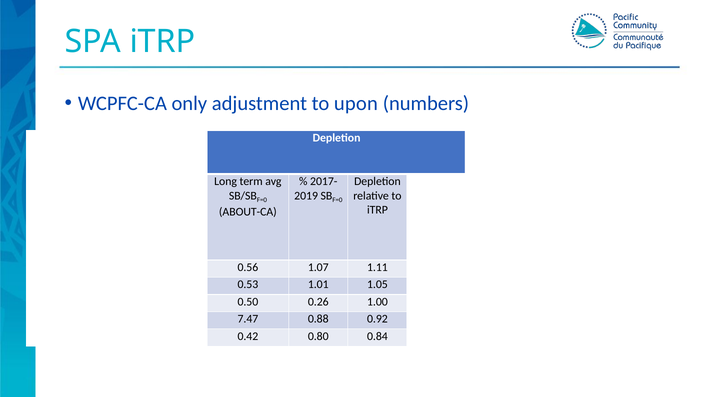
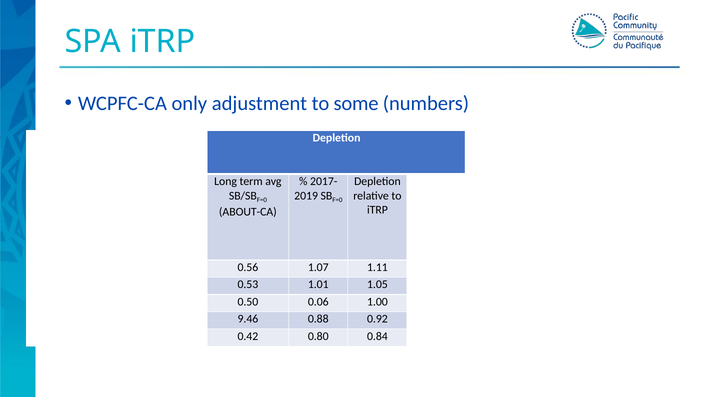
upon: upon -> some (356, 103)
0.26: 0.26 -> 0.06 (318, 302)
7.47: 7.47 -> 9.46 (248, 319)
